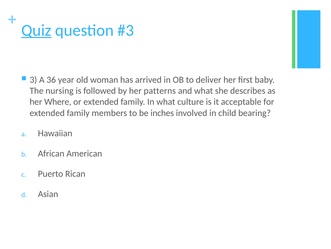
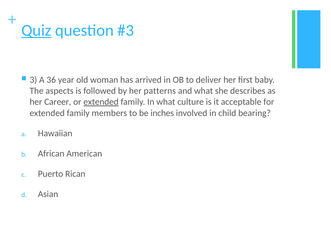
nursing: nursing -> aspects (60, 91)
Where: Where -> Career (58, 102)
extended underline: none -> present (101, 102)
